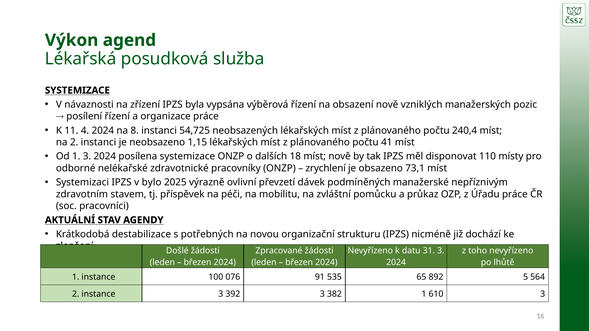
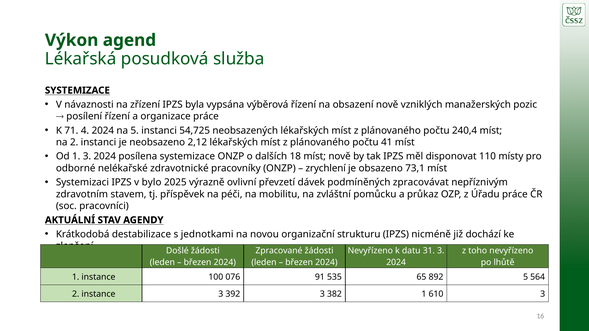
11: 11 -> 71 (71, 131)
na 8: 8 -> 5 (135, 131)
1,15: 1,15 -> 2,12 (197, 142)
manažerské: manažerské -> zpracovávat (421, 183)
potřebných: potřebných -> jednotkami (207, 234)
